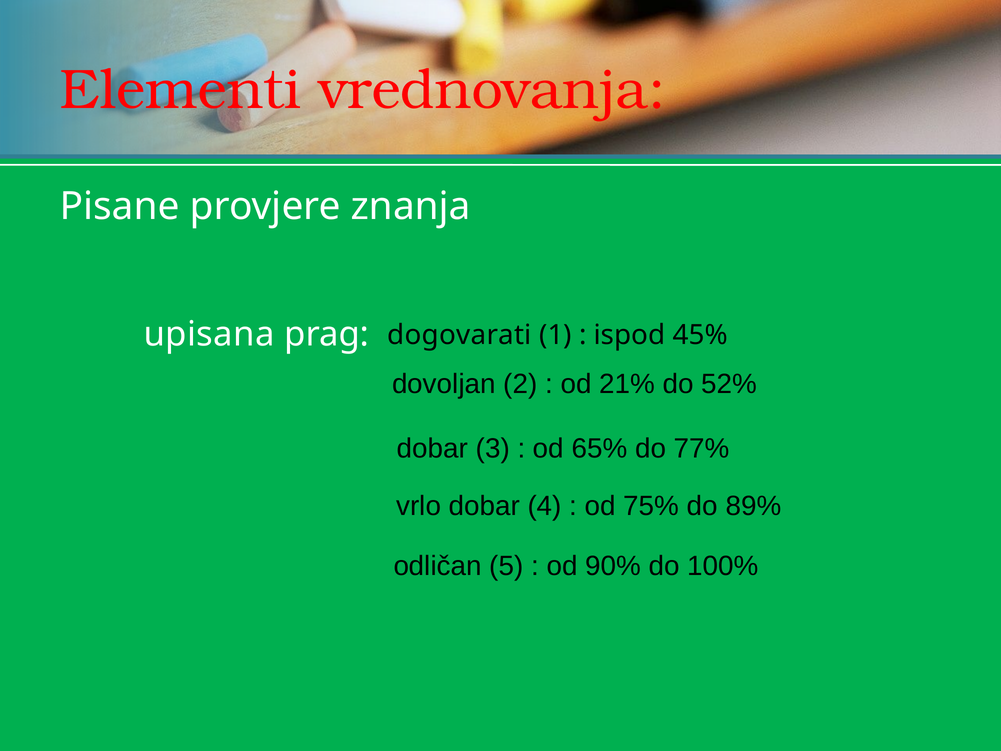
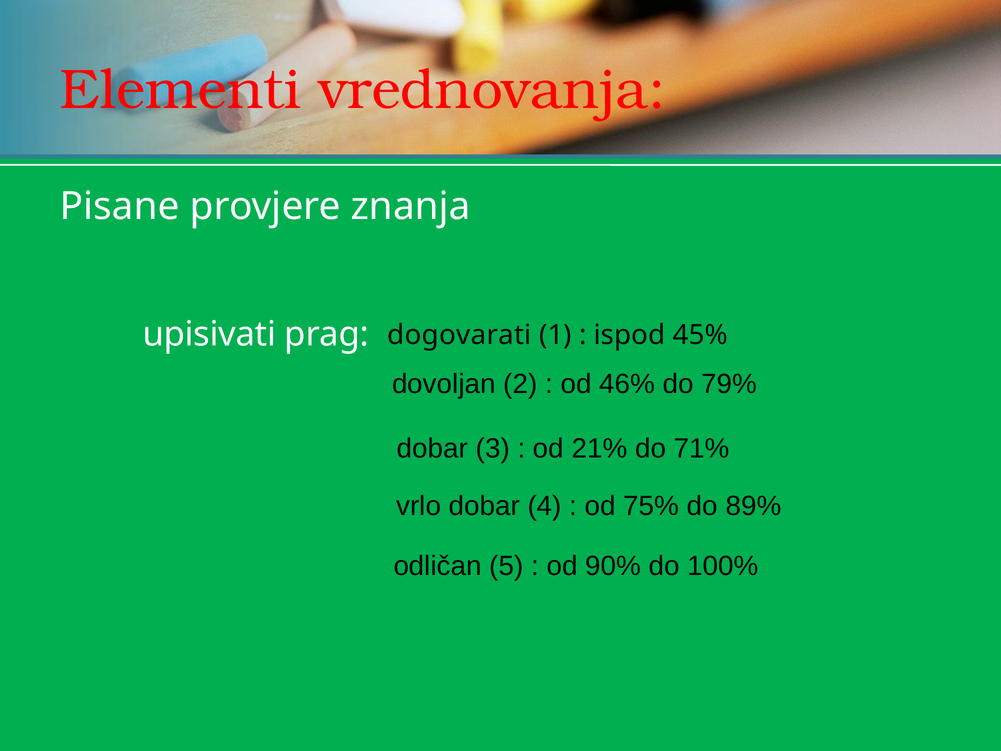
upisana: upisana -> upisivati (209, 334)
21%: 21% -> 46% (627, 384)
52%: 52% -> 79% (729, 384)
65%: 65% -> 21% (599, 448)
77%: 77% -> 71% (702, 448)
